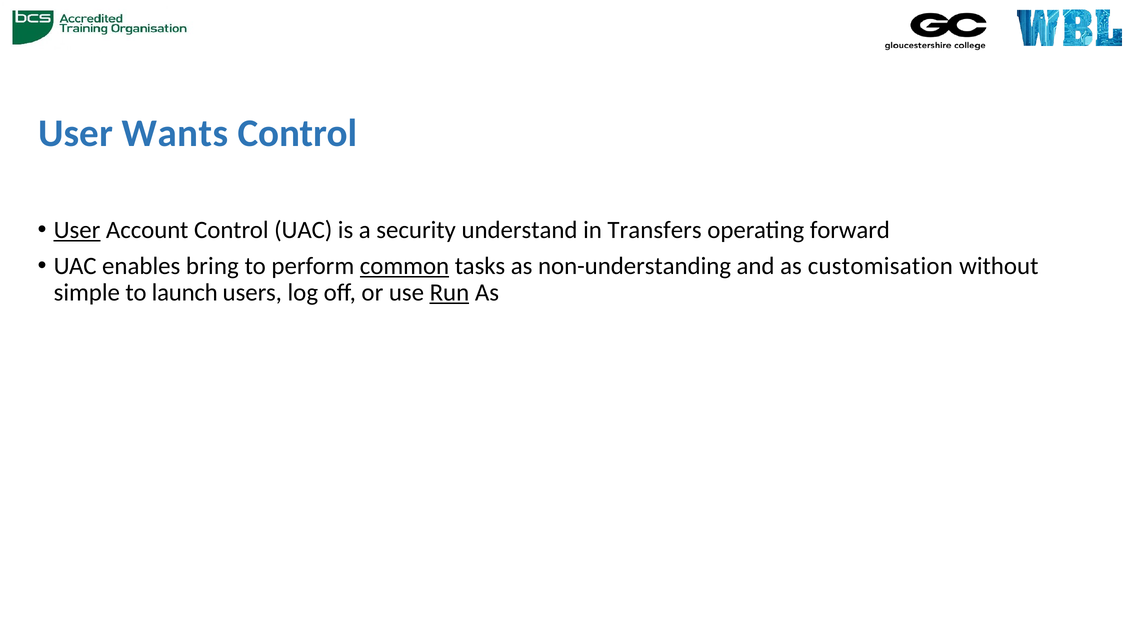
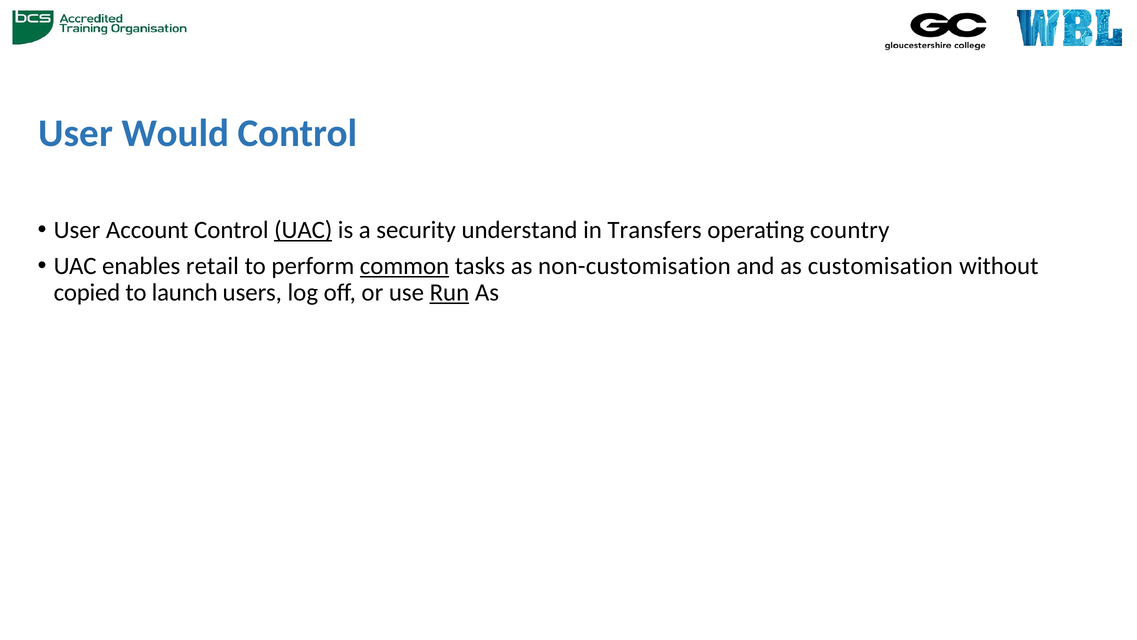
Wants: Wants -> Would (175, 133)
User underline: present -> none (77, 230)
UAC underline: none -> present (303, 230)
forward: forward -> country (850, 230)
bring: bring -> retail (212, 266)
non-understanding: non-understanding -> non-customisation (634, 266)
simple: simple -> copied (87, 292)
